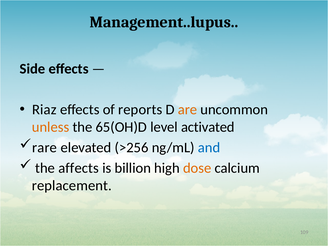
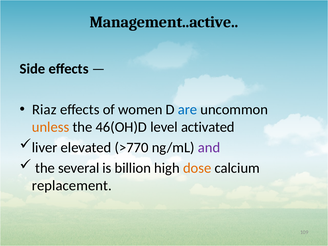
Management..lupus: Management..lupus -> Management..active (164, 22)
reports: reports -> women (140, 110)
are colour: orange -> blue (188, 110)
65(OH)D: 65(OH)D -> 46(OH)D (121, 127)
rare: rare -> liver (45, 148)
>256: >256 -> >770 (132, 148)
and colour: blue -> purple (209, 148)
affects: affects -> several (79, 168)
